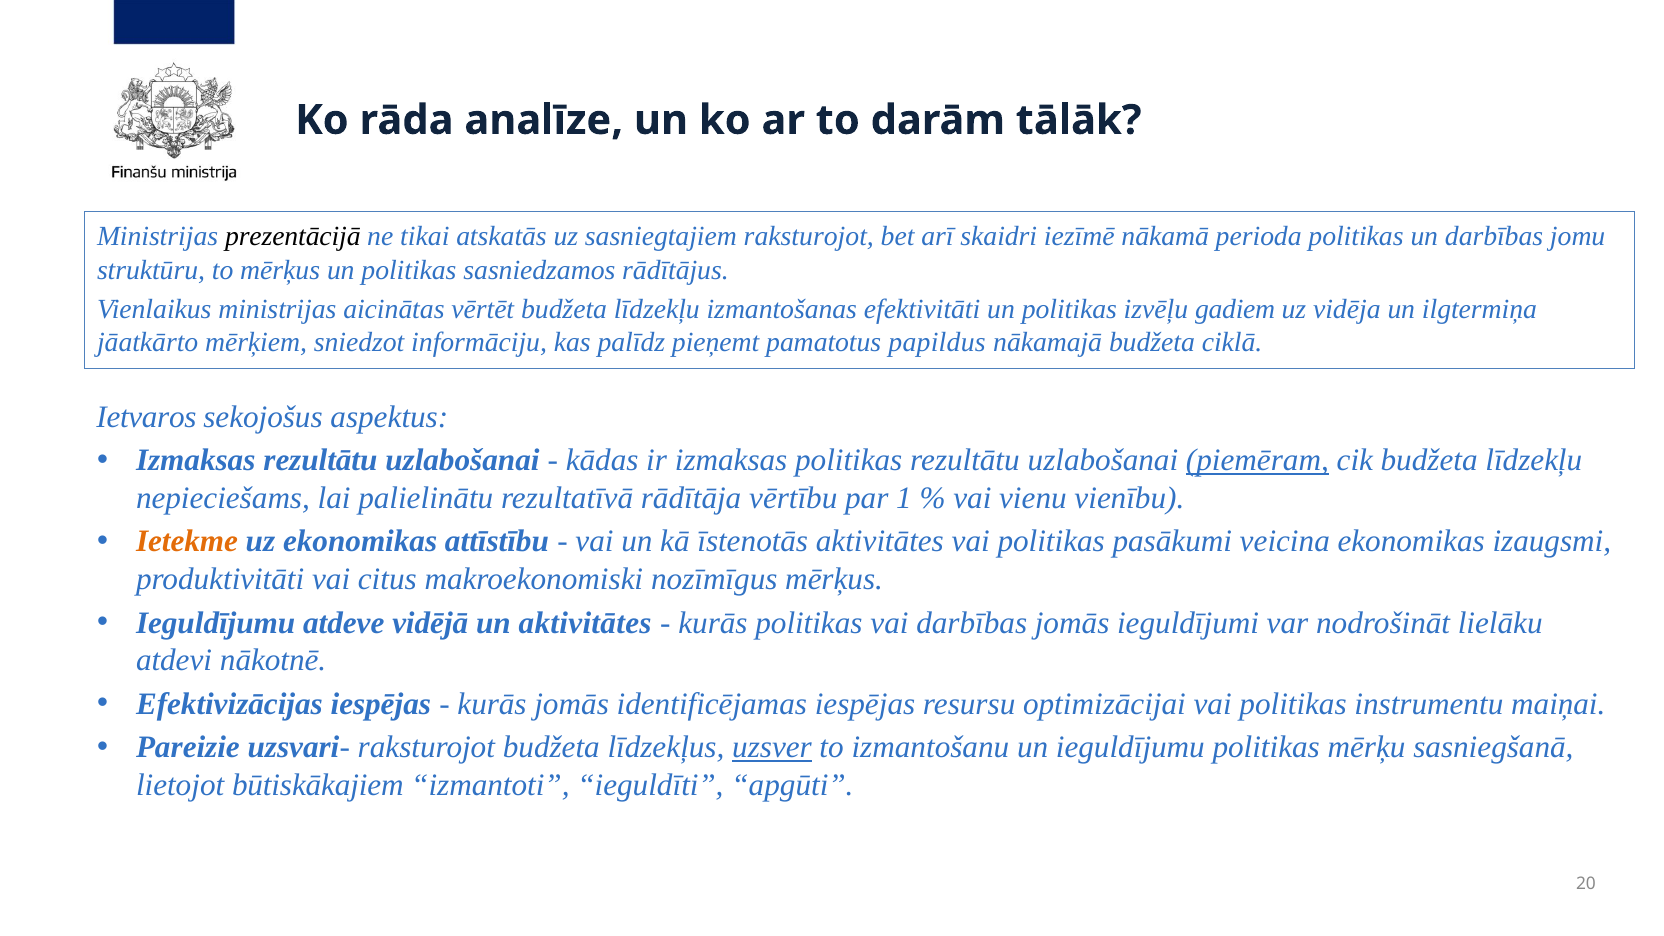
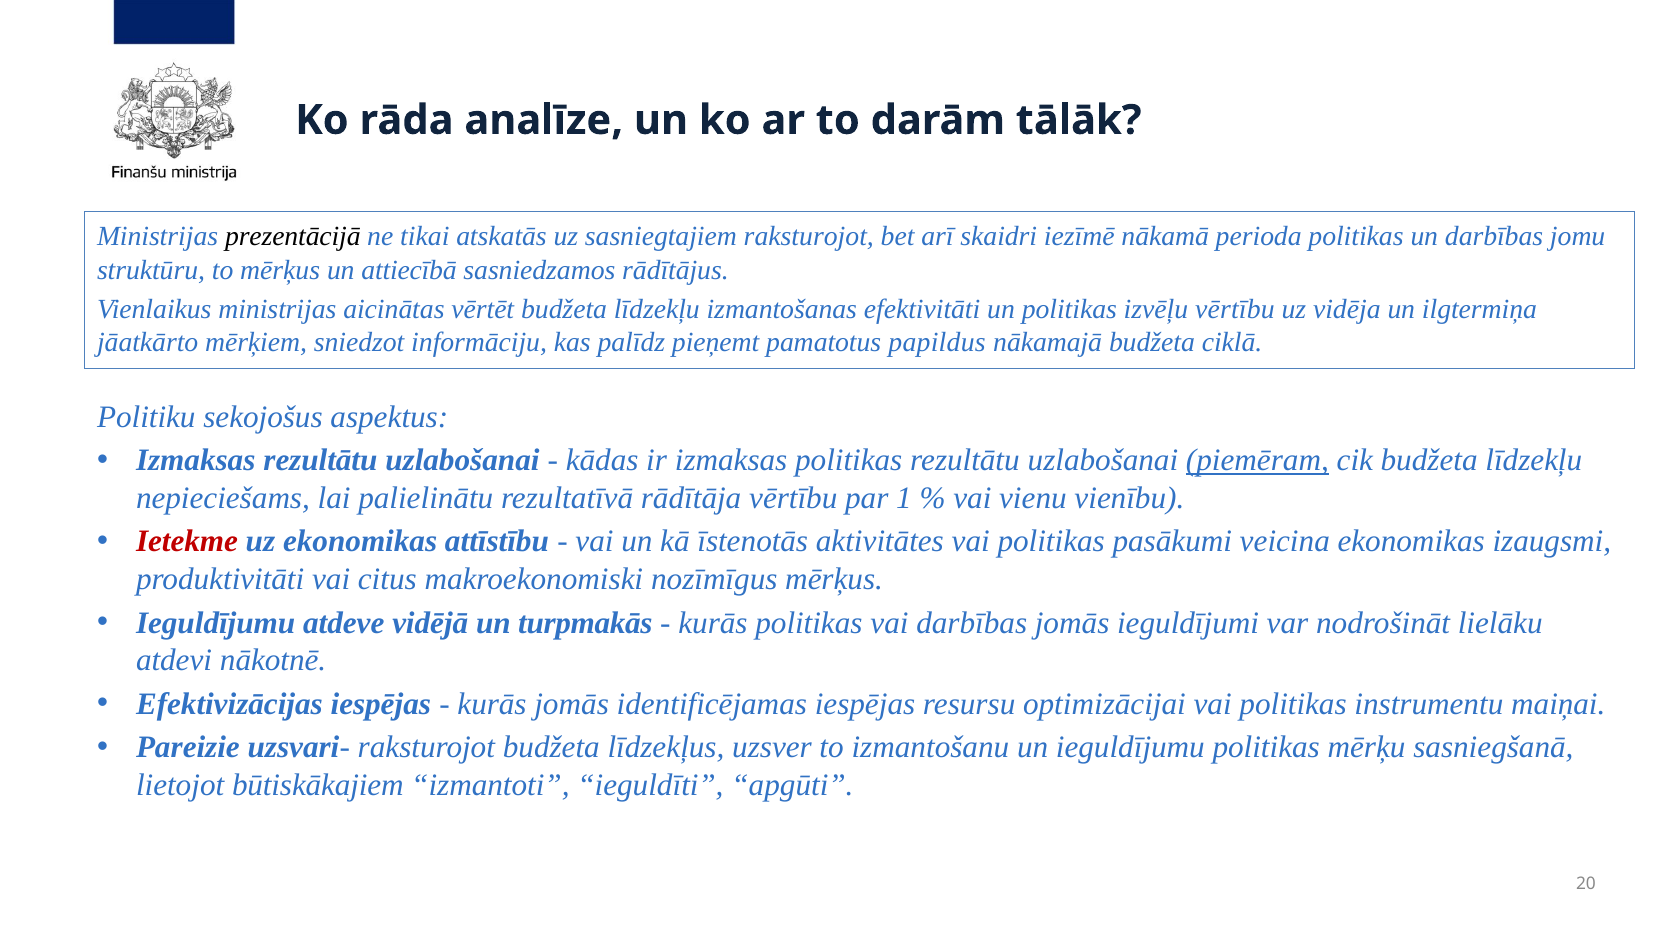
mērķus un politikas: politikas -> attiecībā (409, 270)
izvēļu gadiem: gadiem -> vērtību (1235, 309)
Ietvaros: Ietvaros -> Politiku (146, 417)
Ietekme colour: orange -> red (187, 542)
un aktivitātes: aktivitātes -> turpmakās (585, 623)
uzsver underline: present -> none (772, 748)
